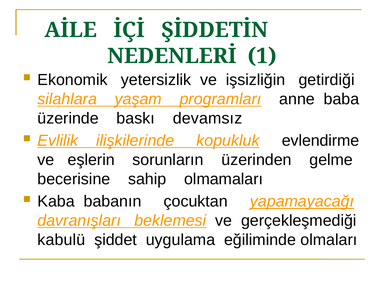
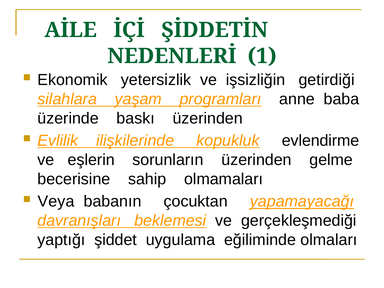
baskı devamsız: devamsız -> üzerinden (208, 118)
Kaba: Kaba -> Veya (56, 201)
kabulü: kabulü -> yaptığı (61, 240)
